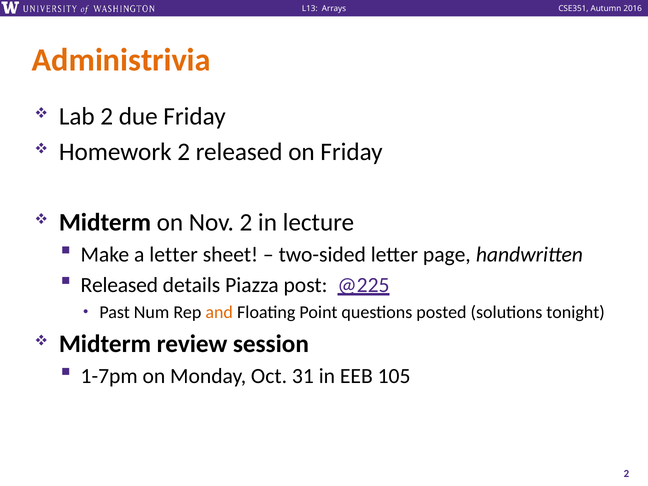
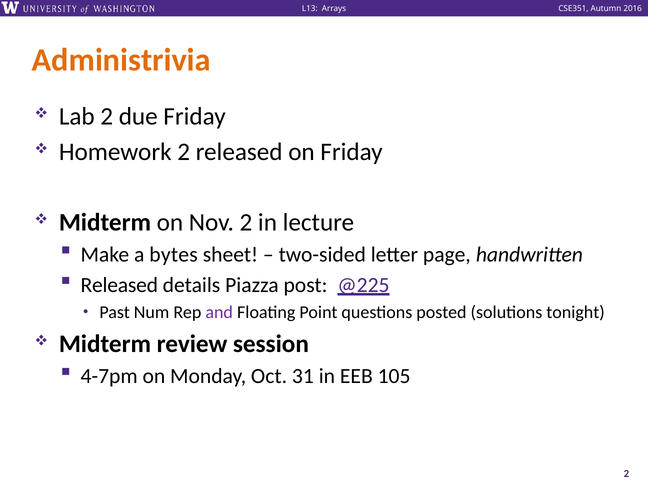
a letter: letter -> bytes (174, 255)
and colour: orange -> purple (219, 313)
1-7pm: 1-7pm -> 4-7pm (109, 376)
